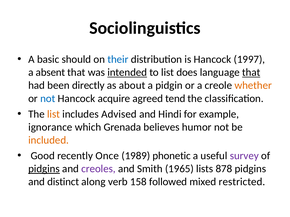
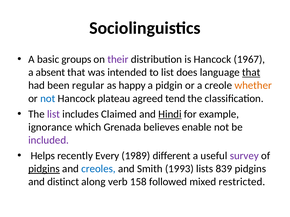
should: should -> groups (76, 59)
their colour: blue -> purple (118, 59)
1997: 1997 -> 1967 (249, 59)
intended underline: present -> none (127, 73)
directly: directly -> regular (88, 86)
about: about -> happy (132, 86)
acquire: acquire -> plateau (114, 99)
list colour: orange -> purple (54, 114)
Advised: Advised -> Claimed (119, 114)
Hindi underline: none -> present (170, 114)
humor: humor -> enable (197, 127)
included colour: orange -> purple (49, 140)
Good: Good -> Helps (43, 156)
Once: Once -> Every (107, 156)
phonetic: phonetic -> different (172, 156)
creoles colour: purple -> blue (98, 169)
1965: 1965 -> 1993 (179, 169)
878: 878 -> 839 (224, 169)
